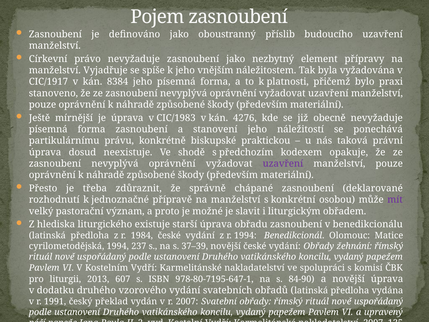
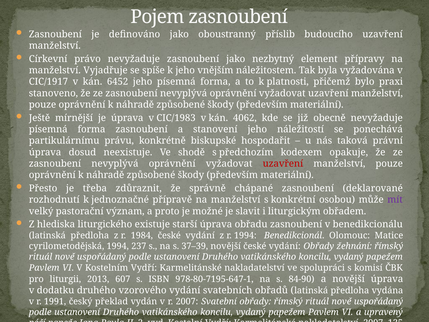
8384: 8384 -> 6452 (118, 82)
4276: 4276 -> 4062 (245, 118)
praktickou: praktickou -> hospodařit (266, 141)
uzavření colour: purple -> red (283, 164)
